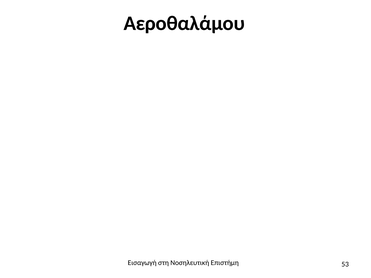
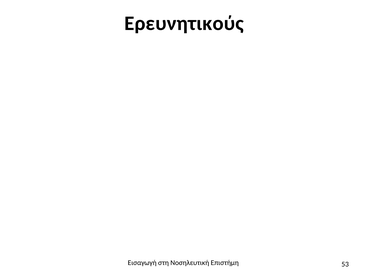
Αεροθαλάμου: Αεροθαλάμου -> Ερευνητικούς (184, 23)
